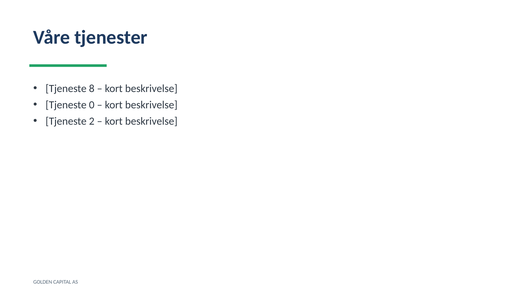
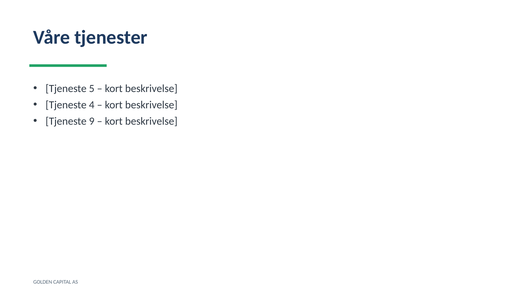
8: 8 -> 5 (92, 89)
0: 0 -> 4 (92, 105)
2: 2 -> 9 (92, 121)
